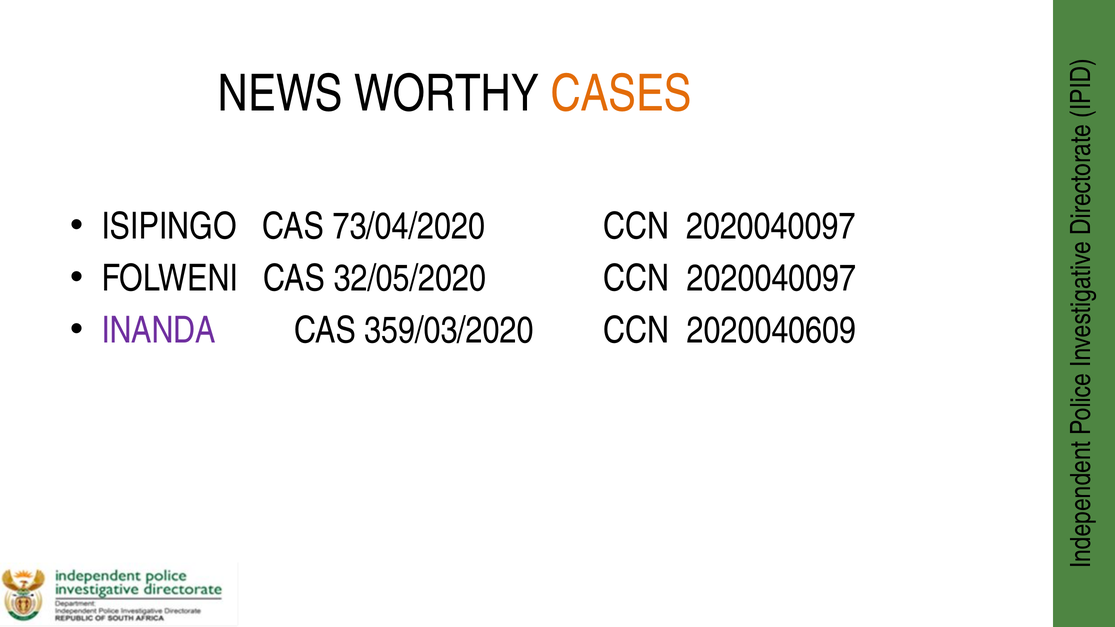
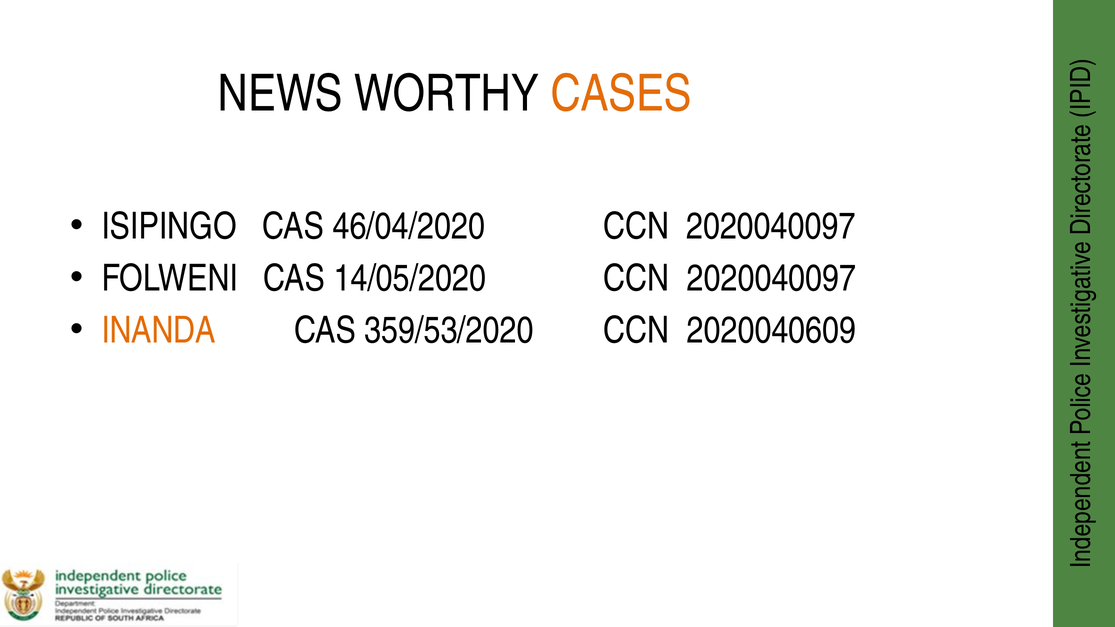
73/04/2020: 73/04/2020 -> 46/04/2020 (409, 227)
32/05/2020: 32/05/2020 -> 14/05/2020 (410, 279)
INANDA colour: purple -> orange (158, 331)
359/03/2020: 359/03/2020 -> 359/53/2020 (449, 331)
